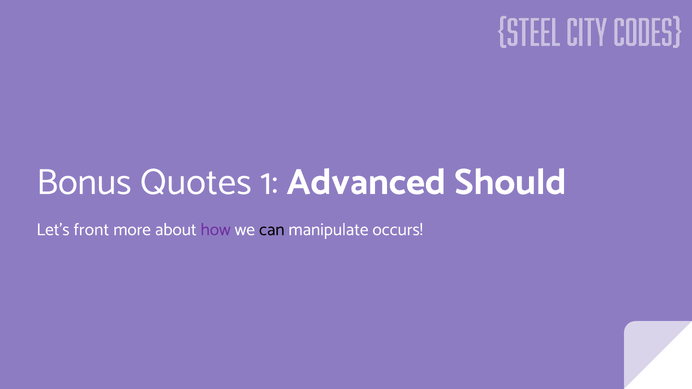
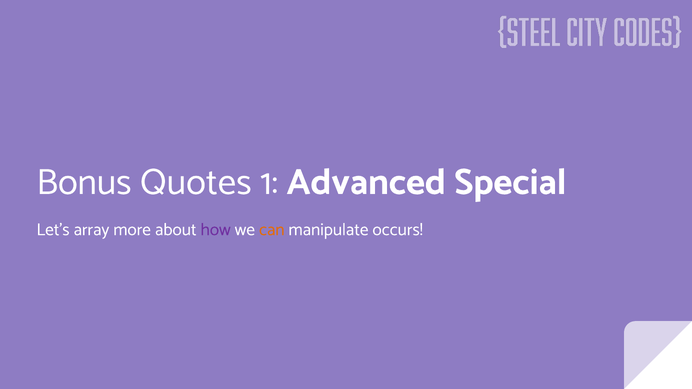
Should: Should -> Special (510, 182)
front: front -> array (91, 230)
can colour: black -> orange (272, 230)
